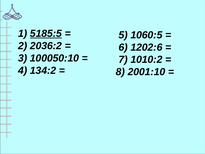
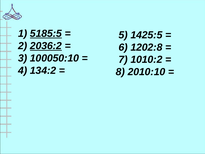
1060:5: 1060:5 -> 1425:5 (146, 35)
2036:2 underline: none -> present (46, 46)
1202:6: 1202:6 -> 1202:8 (146, 47)
2001:10: 2001:10 -> 2010:10 (146, 72)
